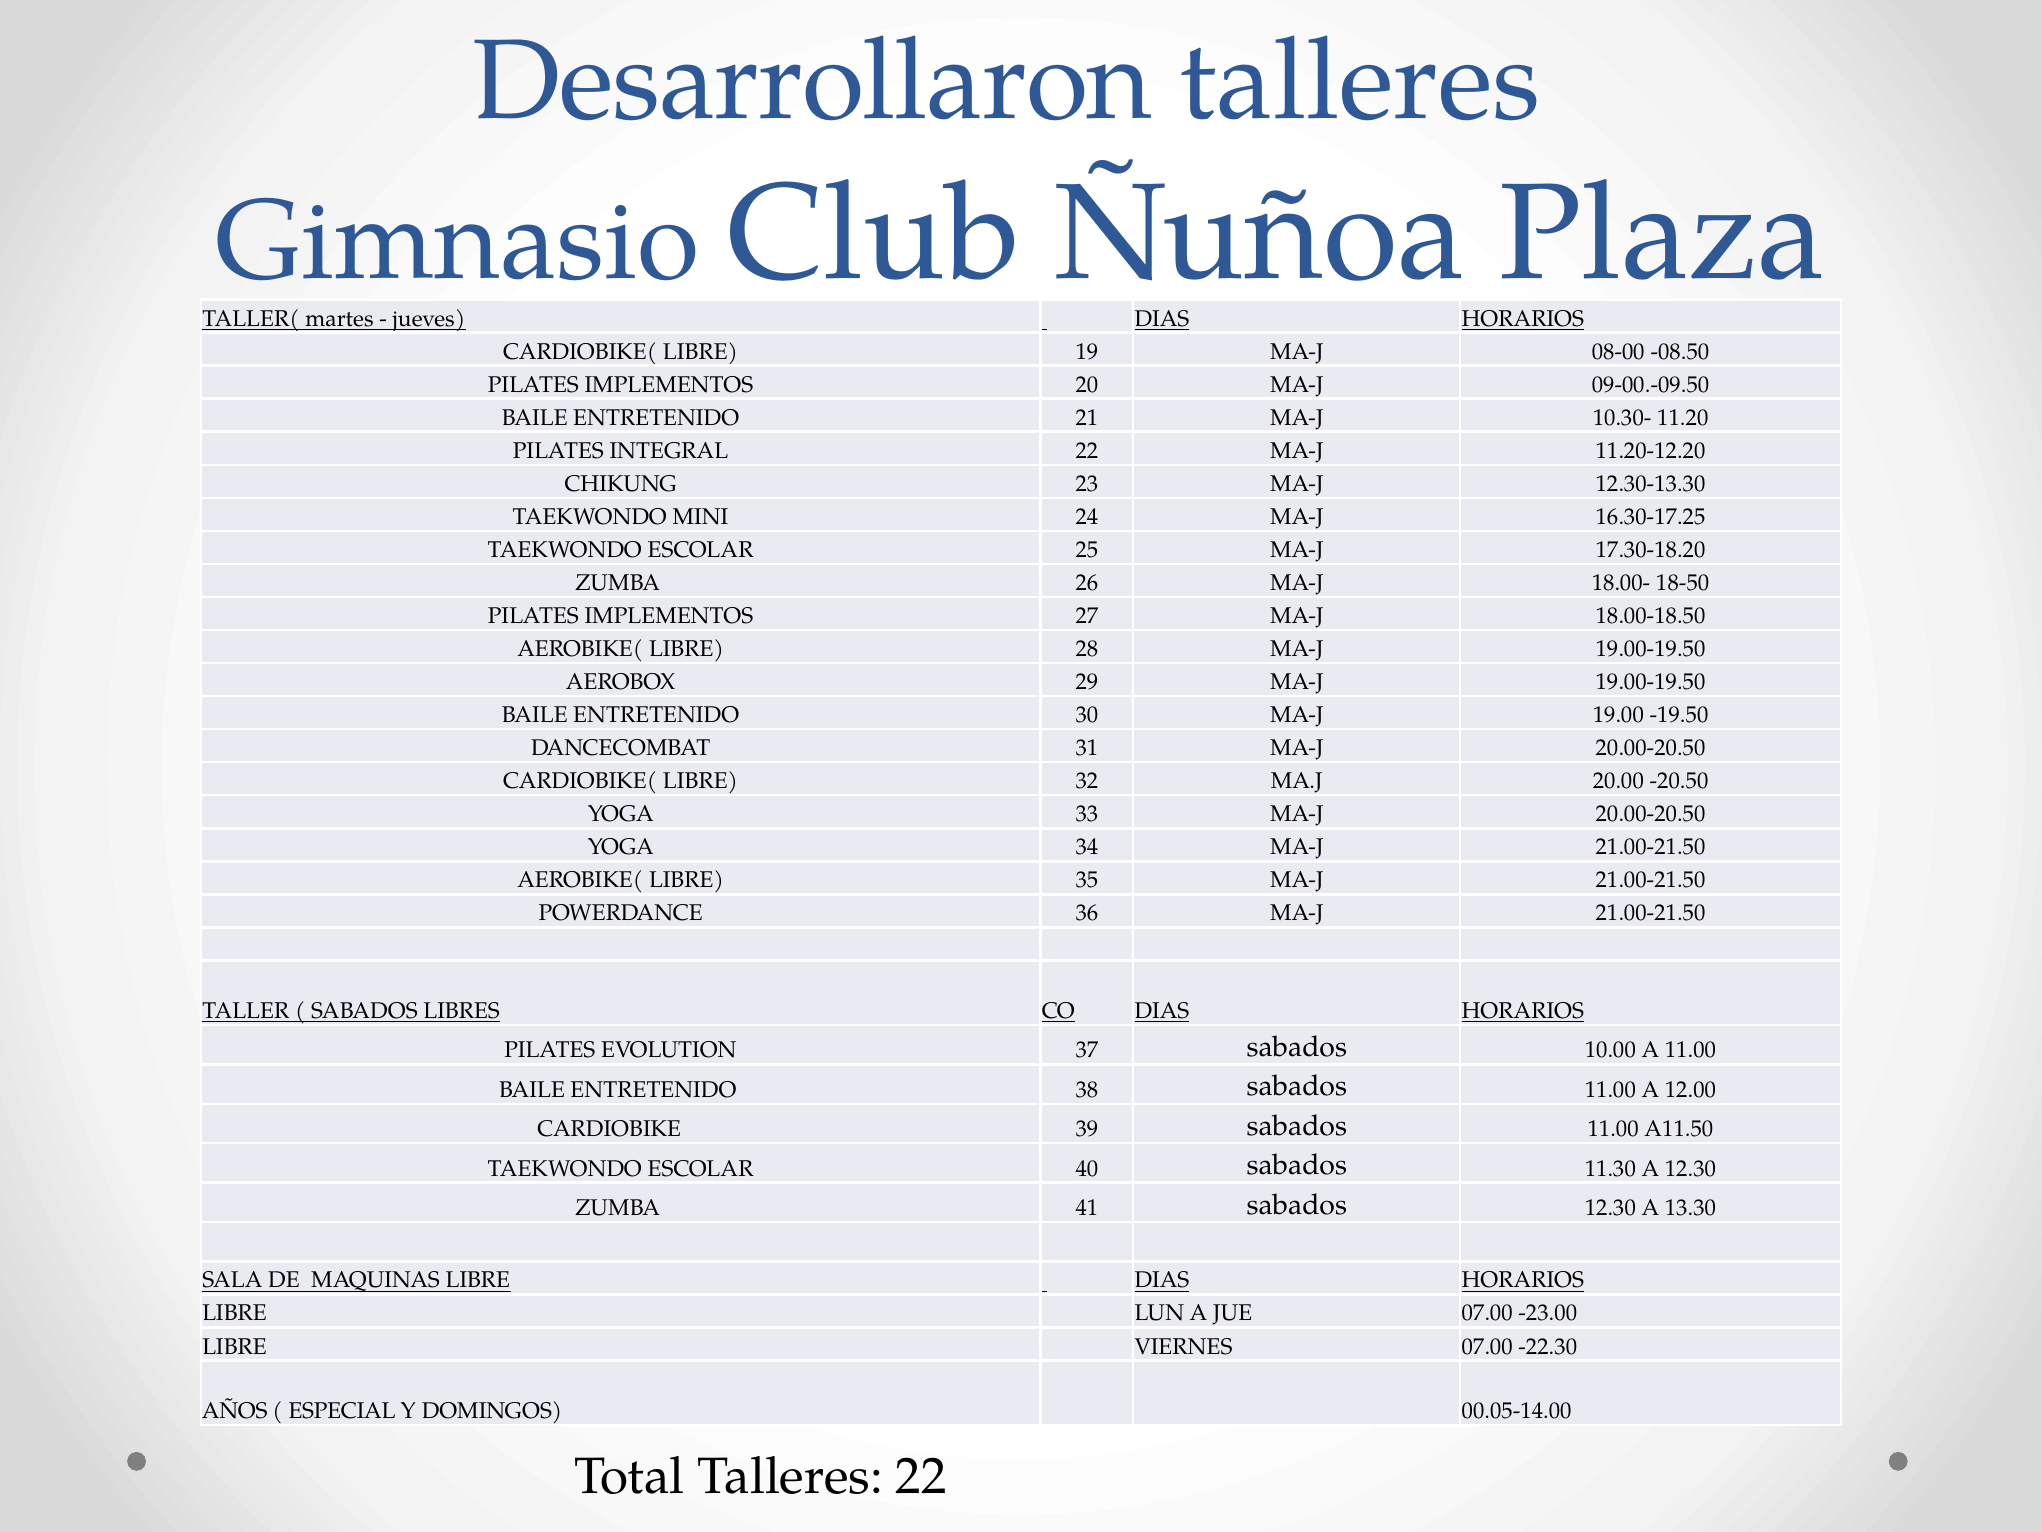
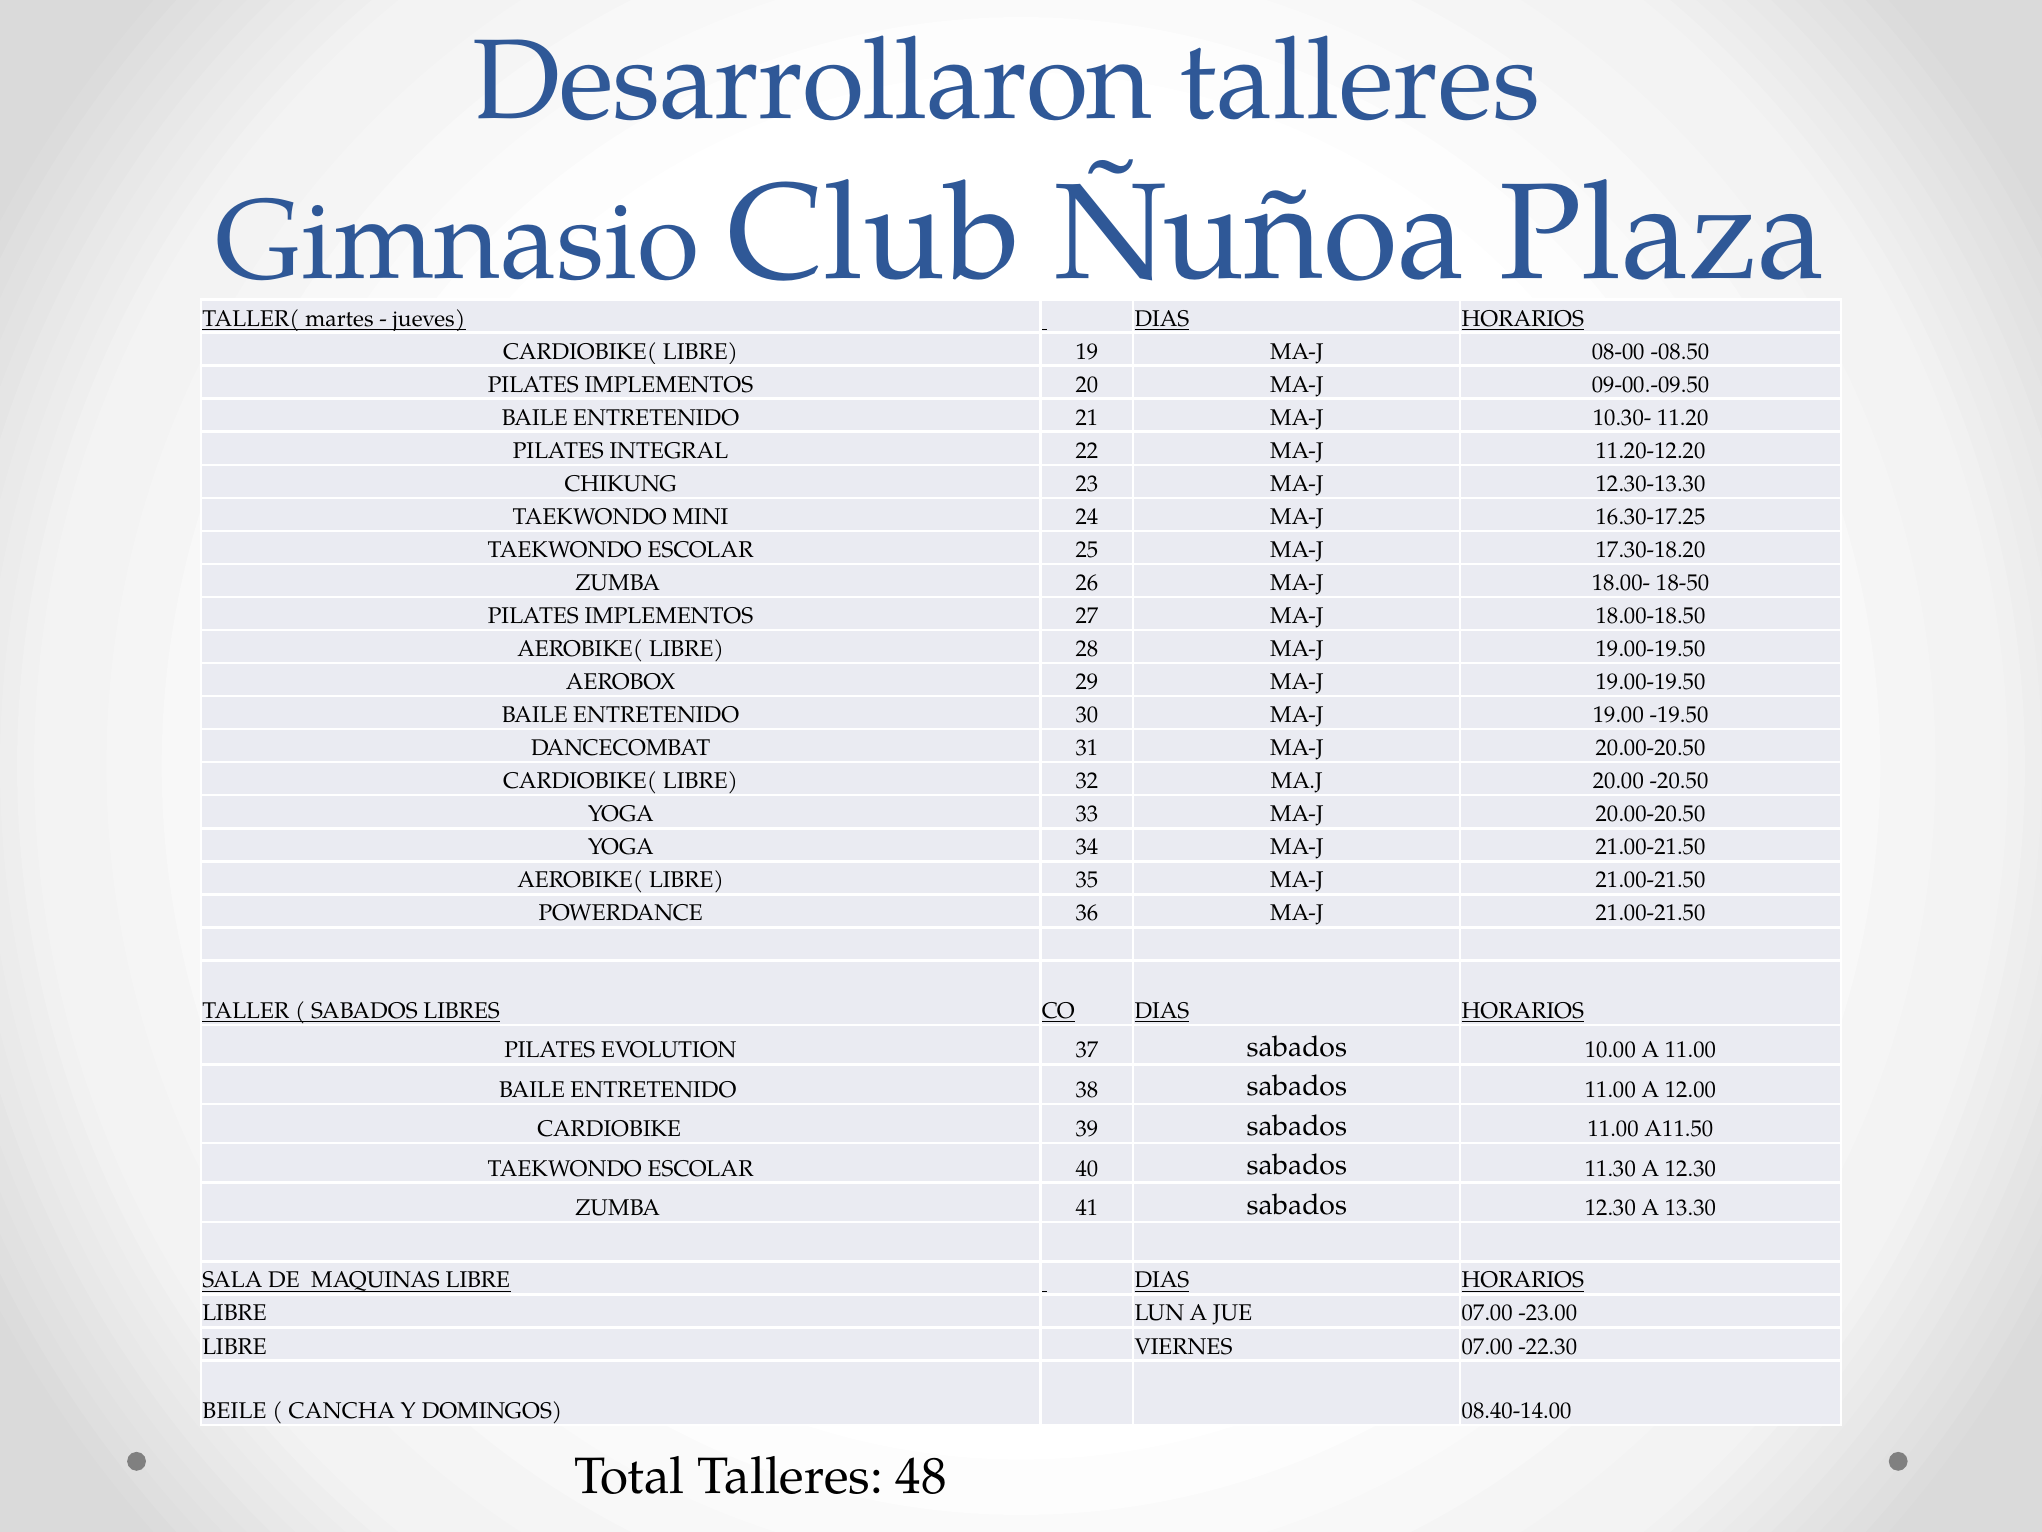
AÑOS: AÑOS -> BEILE (234, 1411)
ESPECIAL: ESPECIAL -> CANCHA (342, 1411)
00.05-14.00: 00.05-14.00 -> 08.40-14.00 (1517, 1411)
Talleres 22: 22 -> 48 (922, 1476)
